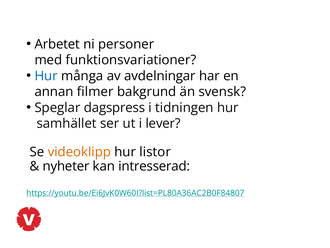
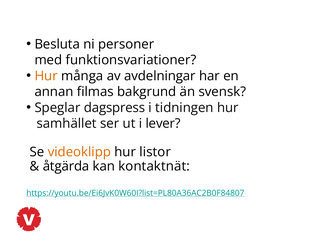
Arbetet: Arbetet -> Besluta (57, 44)
Hur colour: blue -> orange (46, 76)
filmer: filmer -> filmas (95, 92)
nyheter: nyheter -> åtgärda (66, 166)
intresserad: intresserad -> kontaktnät (154, 166)
